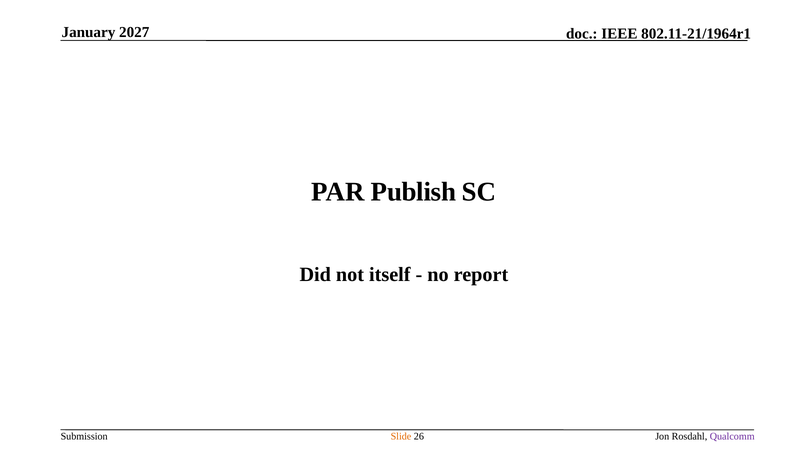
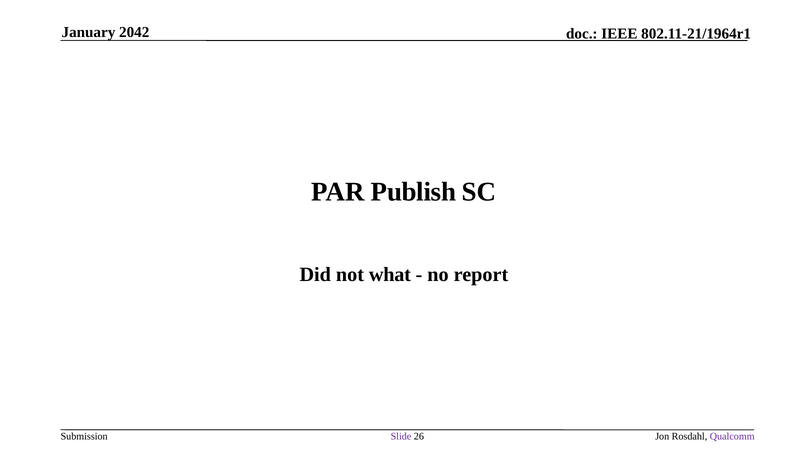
2027: 2027 -> 2042 (134, 32)
itself: itself -> what (390, 274)
Slide colour: orange -> purple (401, 436)
